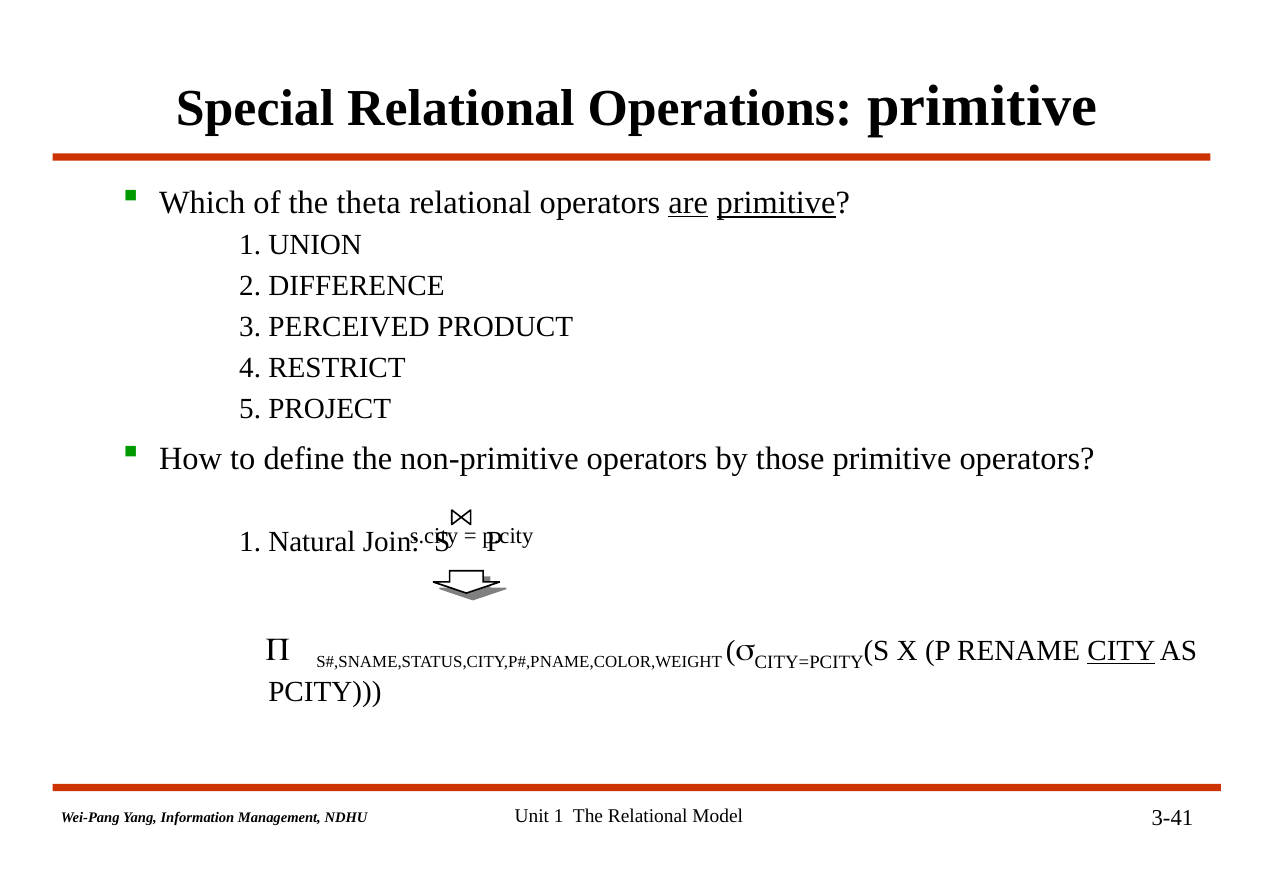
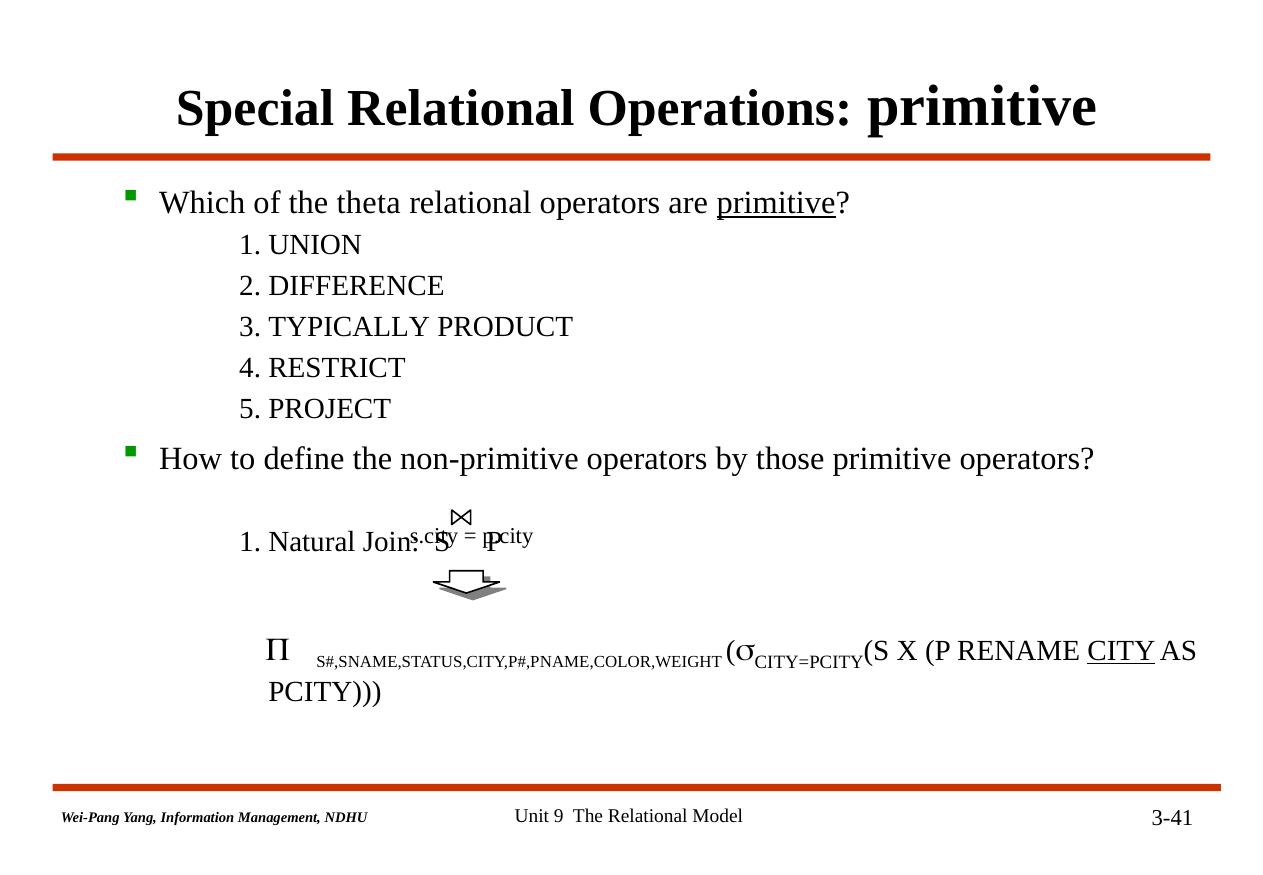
are underline: present -> none (688, 202)
PERCEIVED: PERCEIVED -> TYPICALLY (349, 327)
Unit 1: 1 -> 9 (559, 816)
